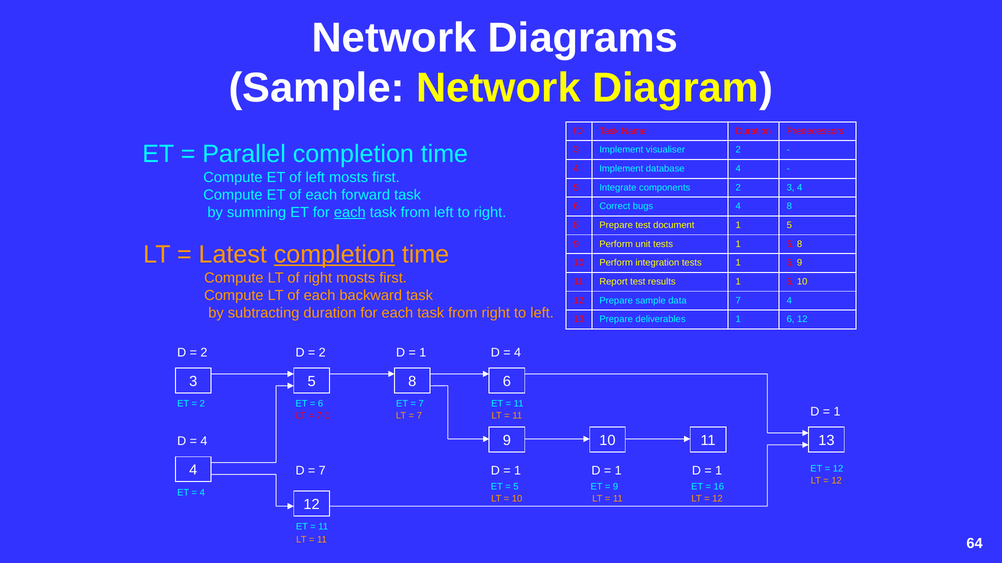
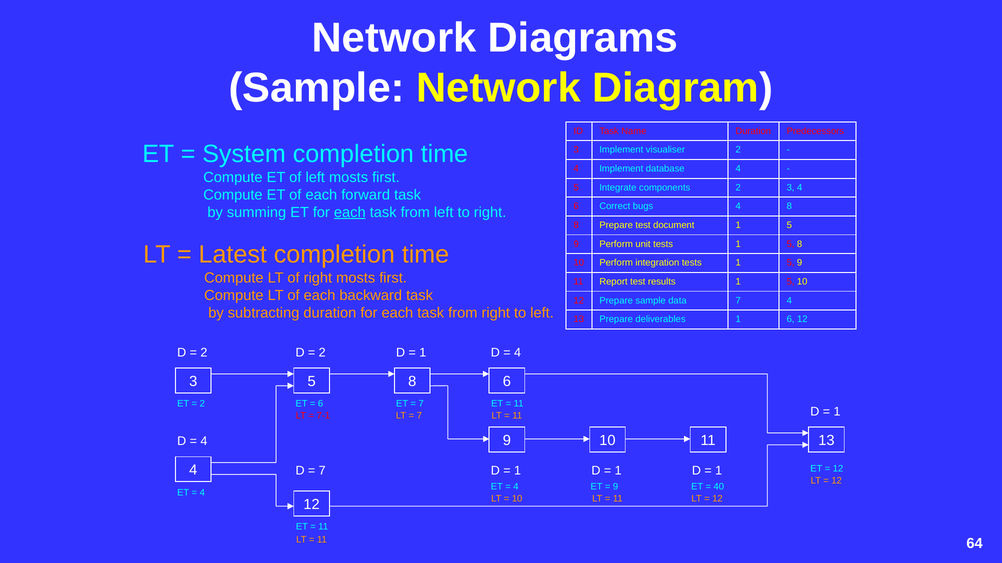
Parallel: Parallel -> System (244, 154)
completion underline: present -> none (334, 255)
5: 5 -> 4 (516, 487)
16: 16 -> 40 (719, 487)
